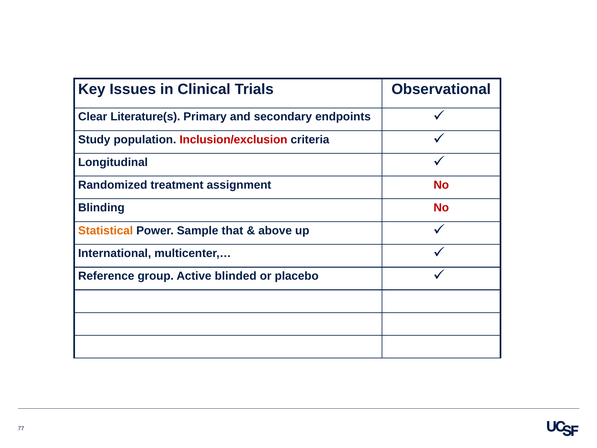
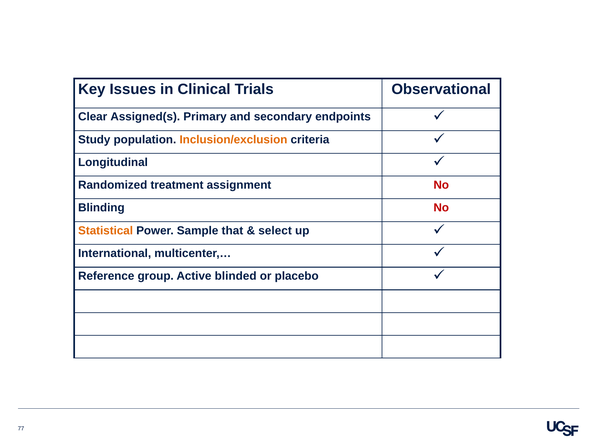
Literature(s: Literature(s -> Assigned(s (145, 117)
Inclusion/exclusion colour: red -> orange (233, 139)
above: above -> select (275, 230)
